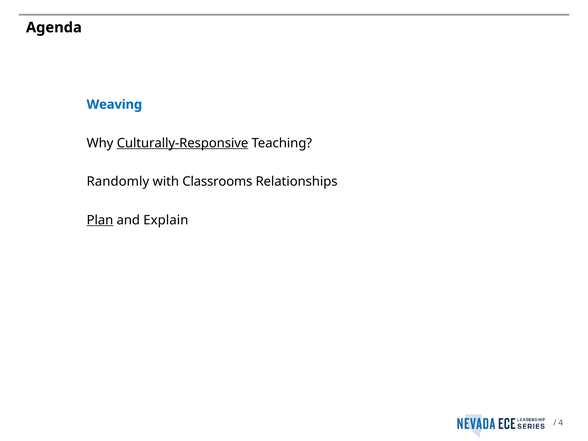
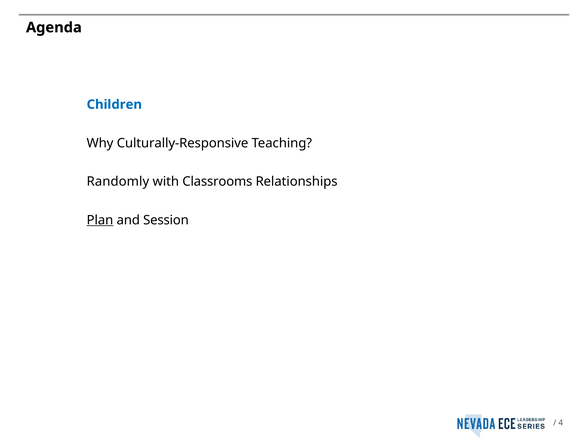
Weaving: Weaving -> Children (114, 104)
Culturally-Responsive underline: present -> none (183, 143)
Explain: Explain -> Session (166, 220)
